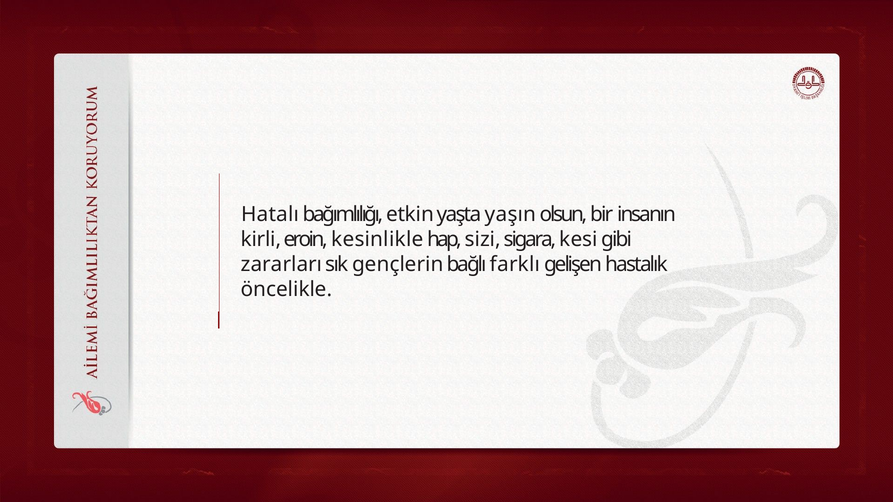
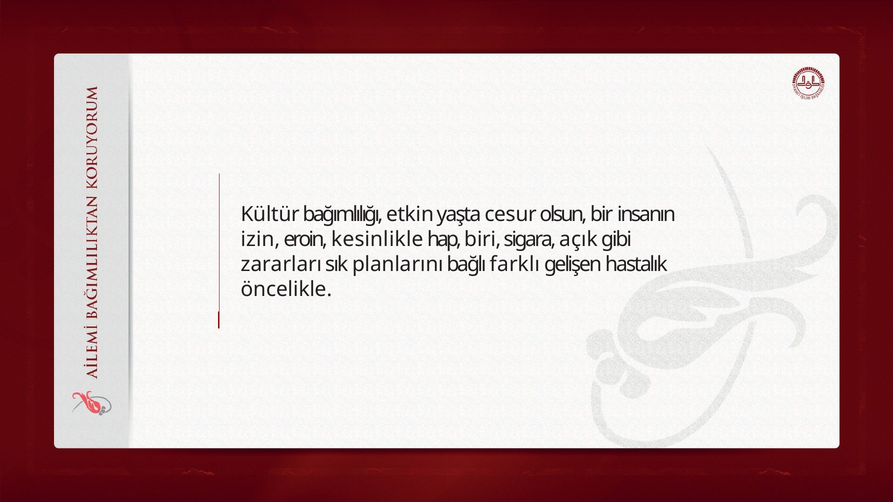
Hatalı: Hatalı -> Kültür (270, 215)
yaşın: yaşın -> cesur (511, 215)
kirli: kirli -> izin (261, 240)
sizi: sizi -> biri (483, 240)
kesi: kesi -> açık (579, 240)
gençlerin: gençlerin -> planlarını (398, 265)
